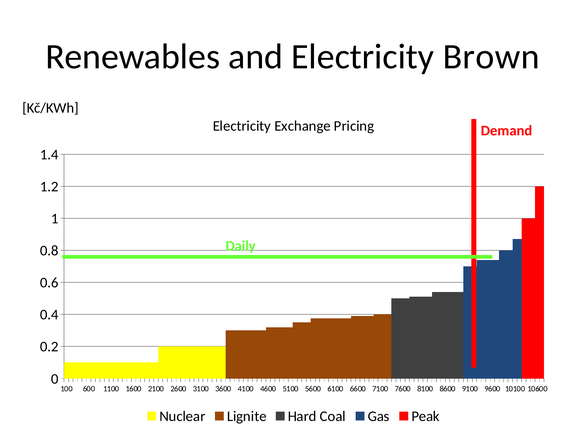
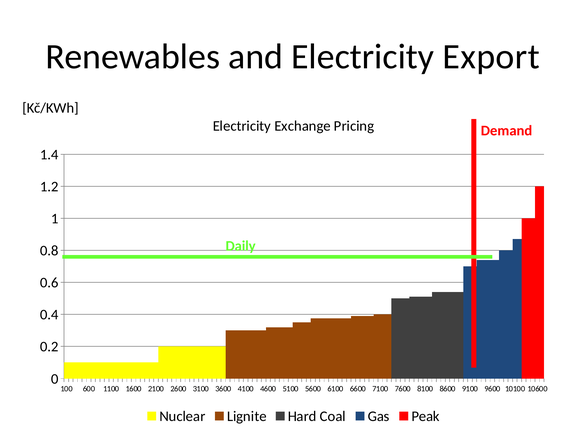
Brown: Brown -> Export (491, 57)
